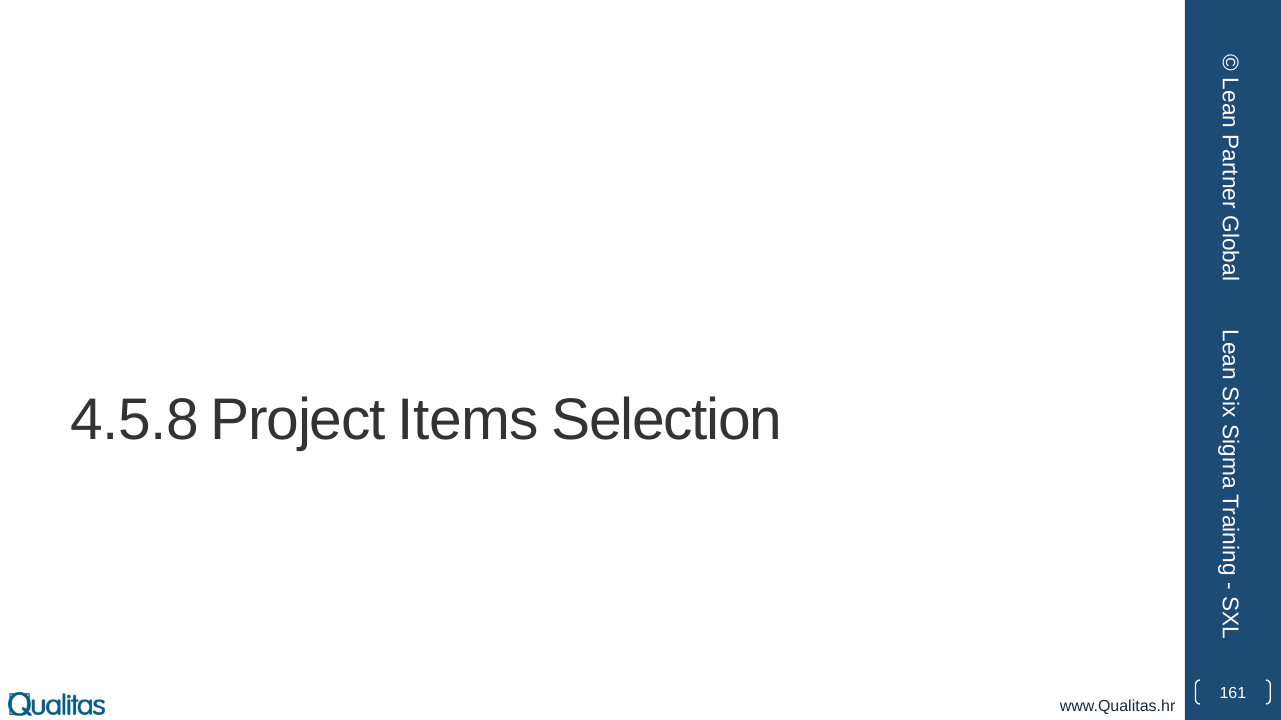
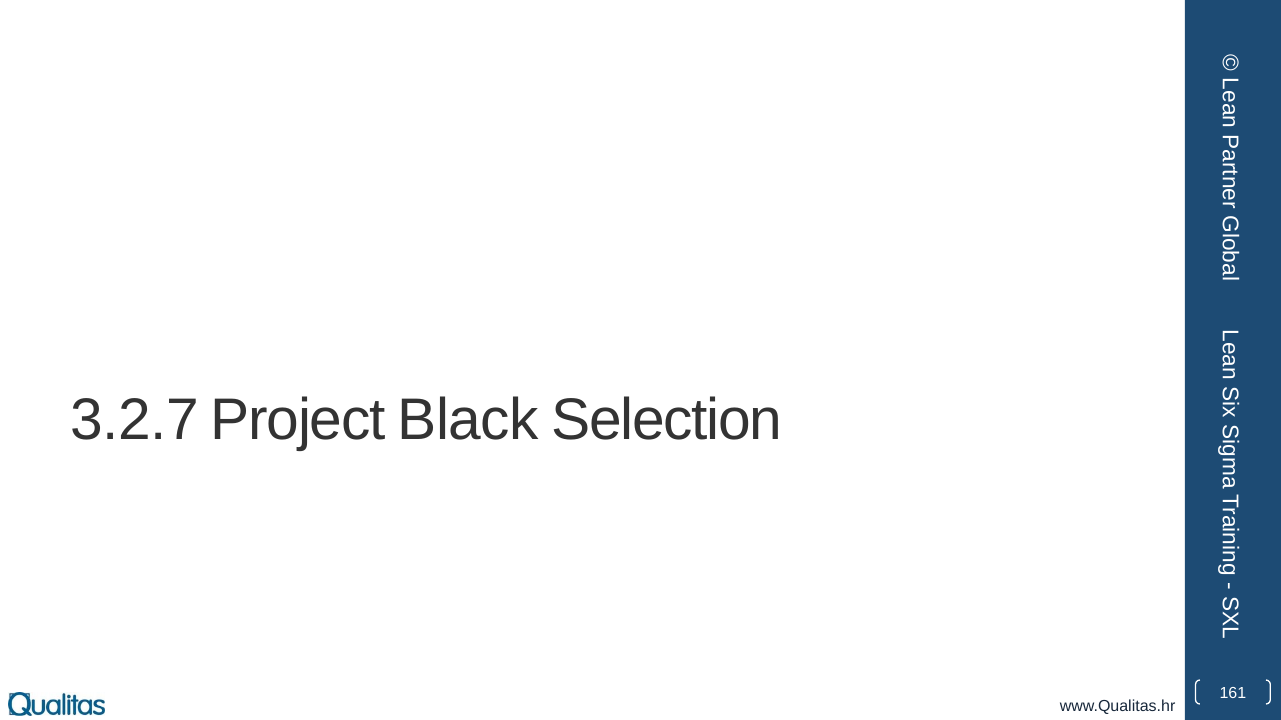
4.5.8: 4.5.8 -> 3.2.7 (135, 421)
Items: Items -> Black (468, 421)
